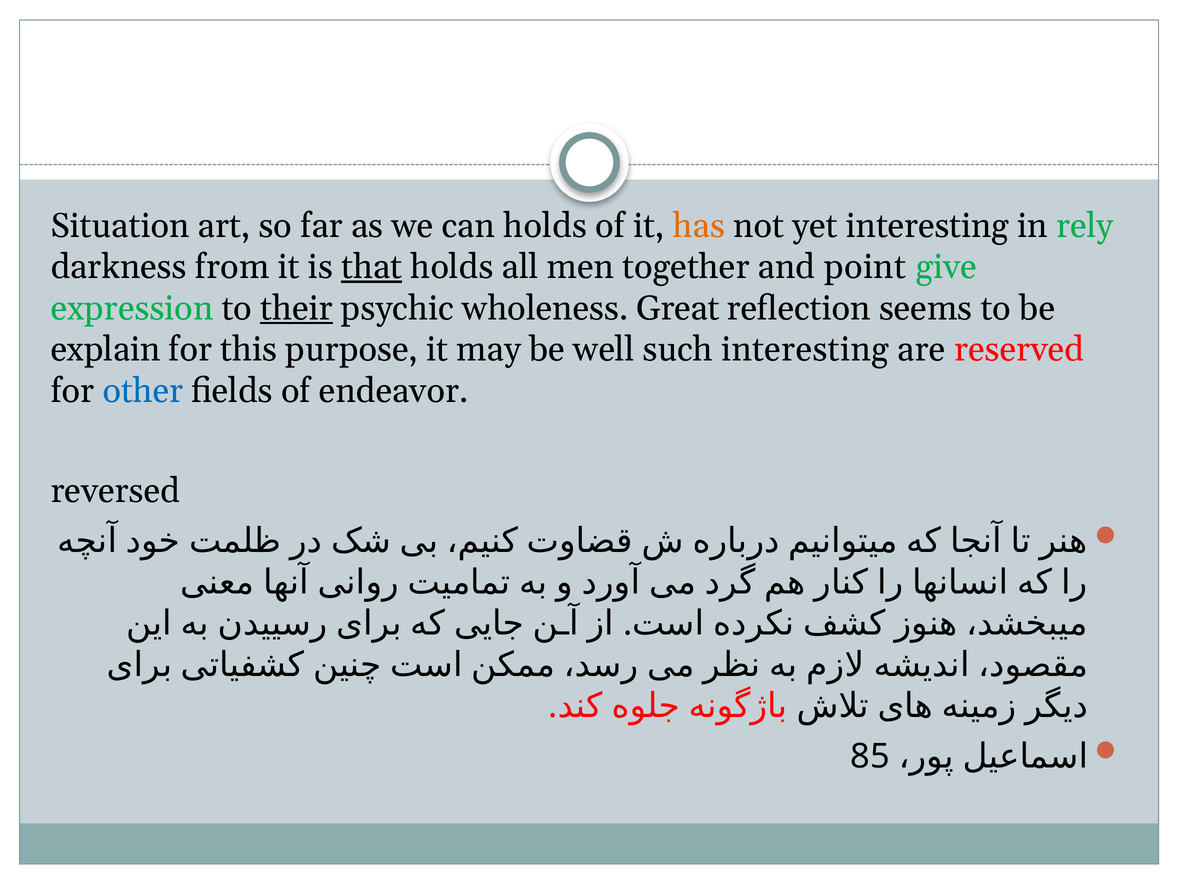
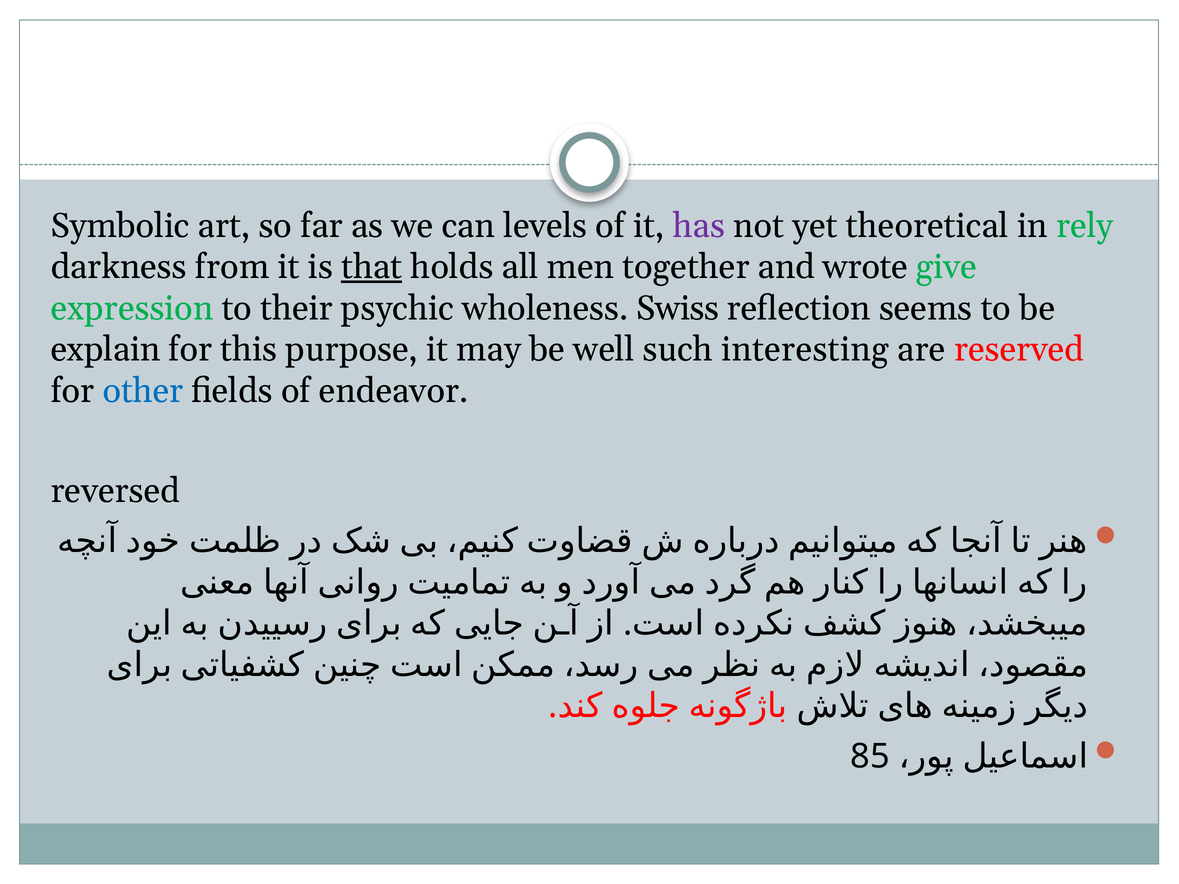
Situation: Situation -> Symbolic (120, 226)
can holds: holds -> levels (545, 226)
has colour: orange -> purple (699, 226)
yet interesting: interesting -> theoretical (927, 226)
point: point -> wrote (865, 267)
their underline: present -> none (297, 308)
Great: Great -> Swiss (678, 308)
